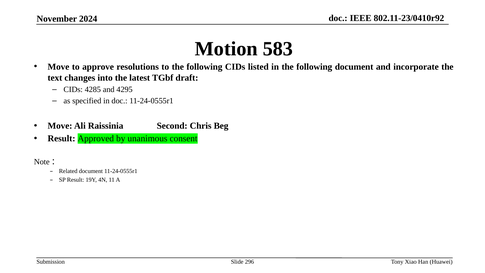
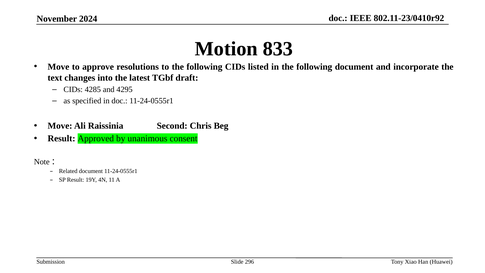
583: 583 -> 833 (278, 49)
